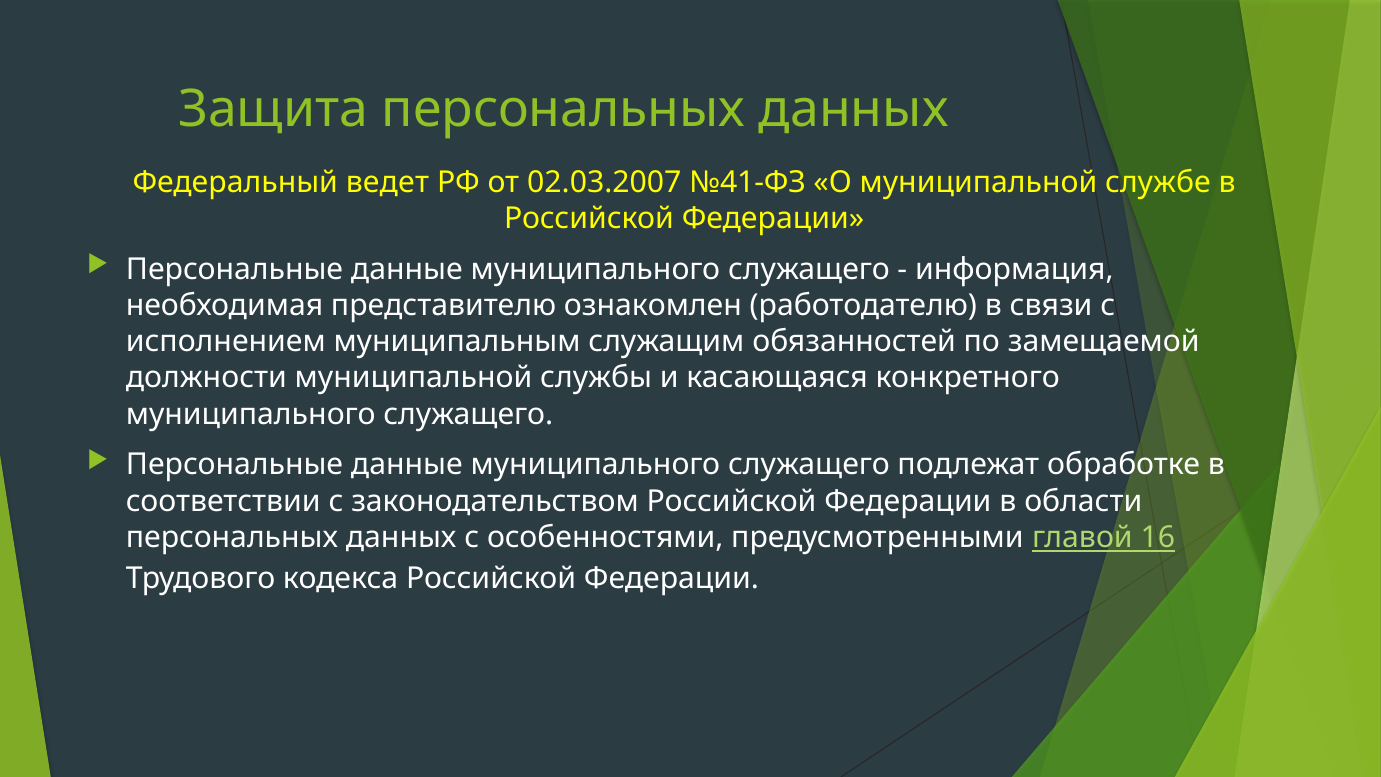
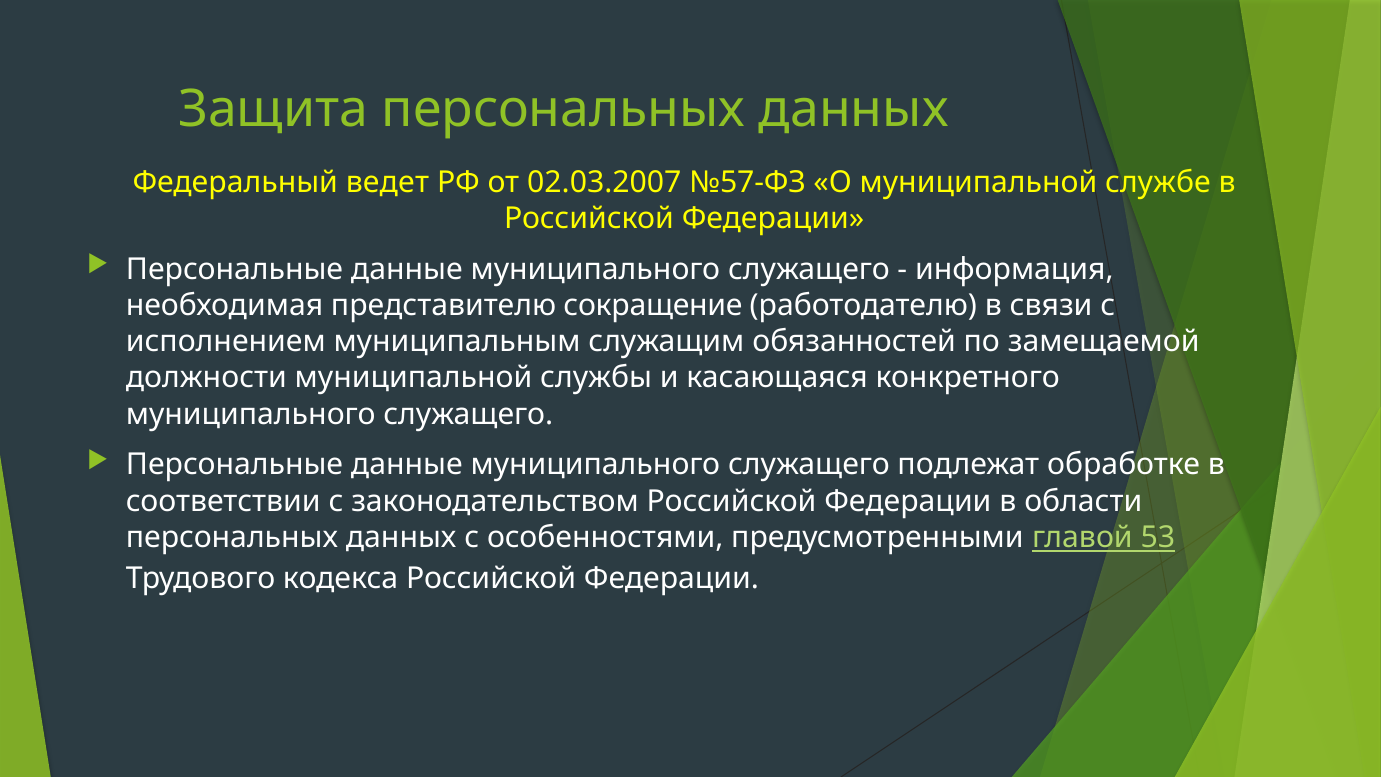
№41-ФЗ: №41-ФЗ -> №57-ФЗ (748, 182)
ознакомлен: ознакомлен -> сокращение (653, 305)
16: 16 -> 53 (1158, 537)
